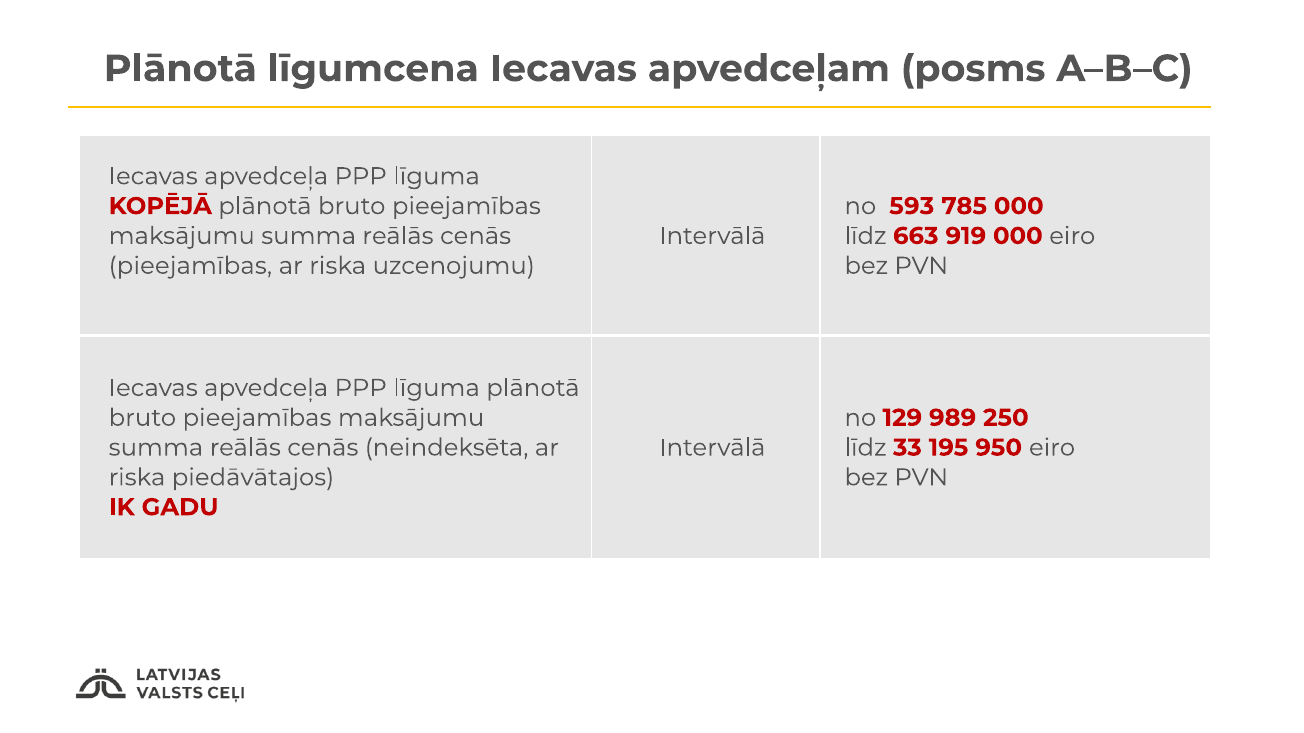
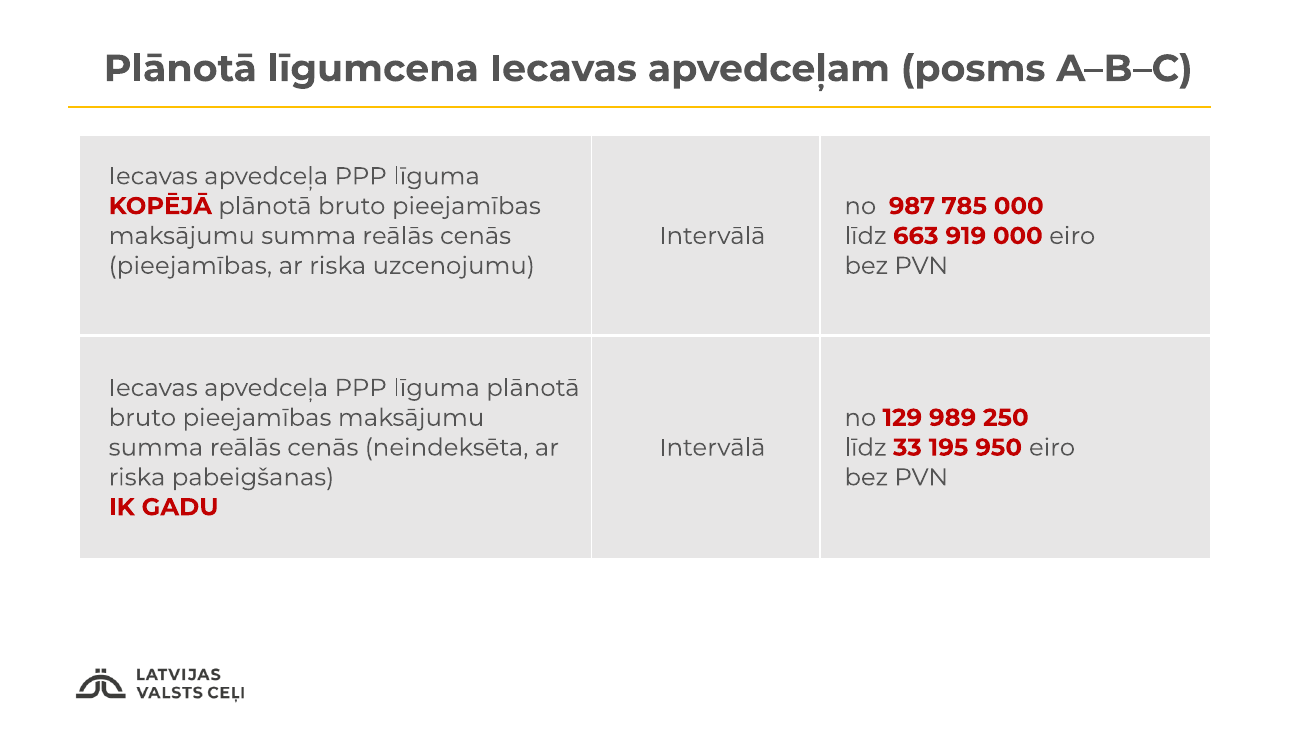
593: 593 -> 987 (912, 206)
piedāvātajos: piedāvātajos -> pabeigšanas (253, 478)
